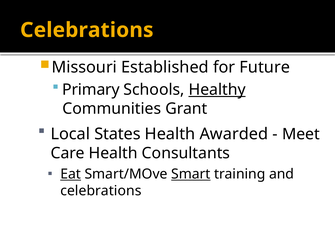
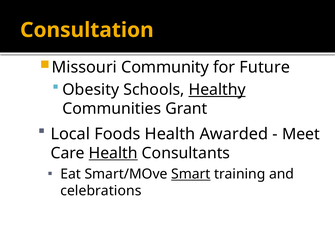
Celebrations: Celebrations -> Consultation (87, 30)
Established: Established -> Community (165, 67)
Primary: Primary -> Obesity (91, 90)
States: States -> Foods (117, 134)
Health underline: none -> present (113, 153)
Eat underline: present -> none (71, 174)
